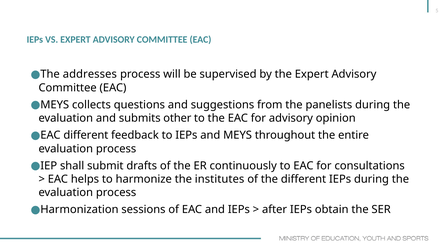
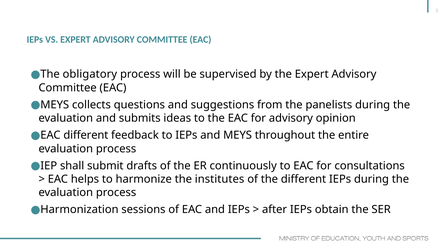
addresses: addresses -> obligatory (90, 74)
other: other -> ideas (177, 118)
